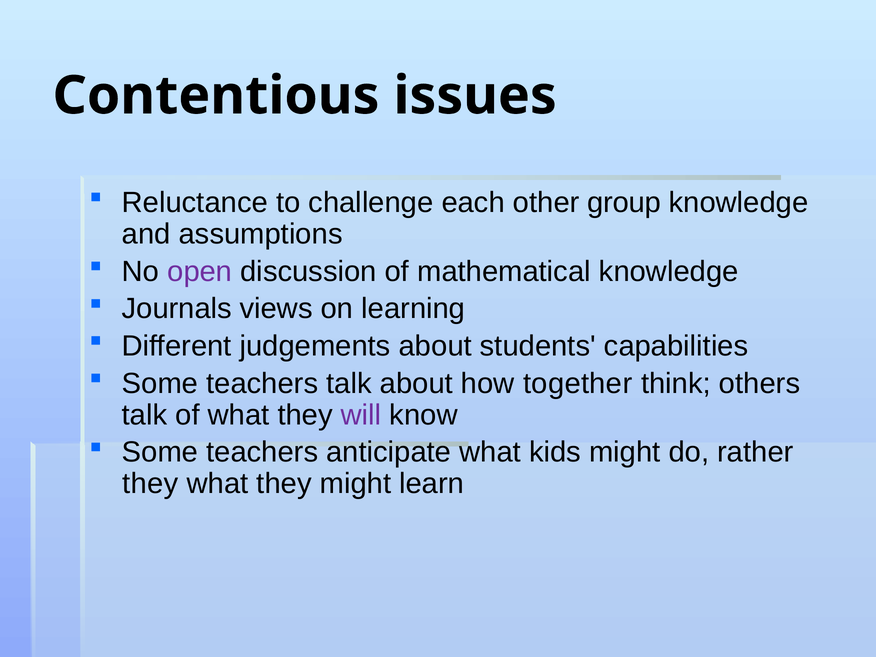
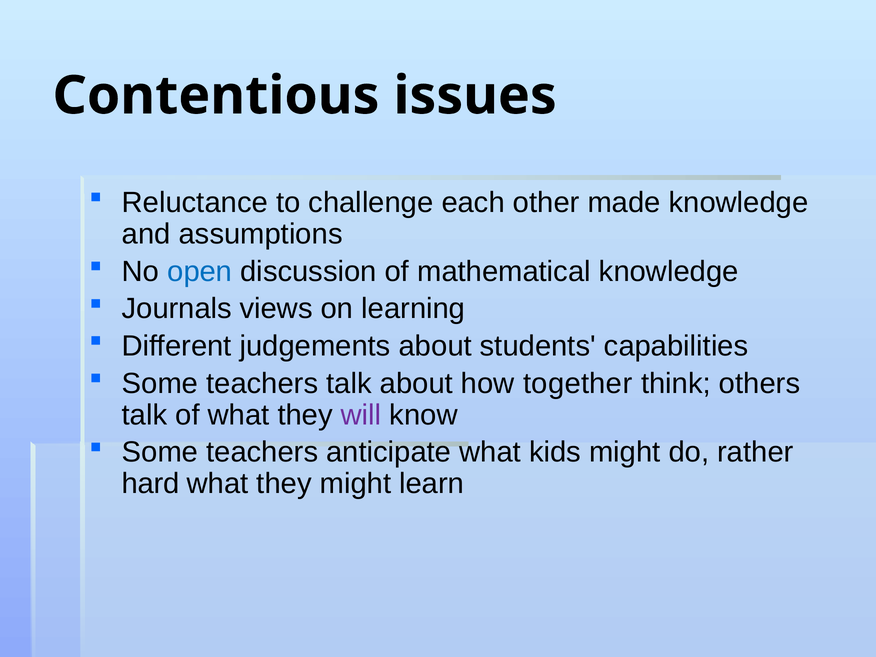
group: group -> made (624, 202)
open colour: purple -> blue (200, 271)
they: they -> hard (150, 484)
